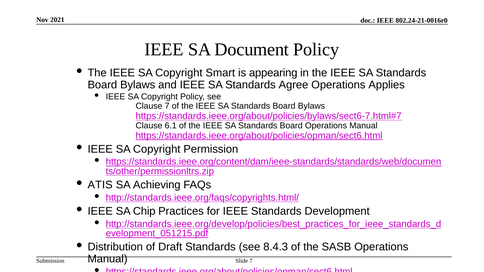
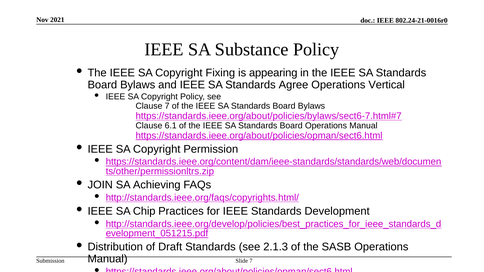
Document: Document -> Substance (252, 50)
Smart: Smart -> Fixing (220, 73)
Applies: Applies -> Vertical (387, 85)
ATIS: ATIS -> JOIN (100, 185)
8.4.3: 8.4.3 -> 2.1.3 (276, 247)
